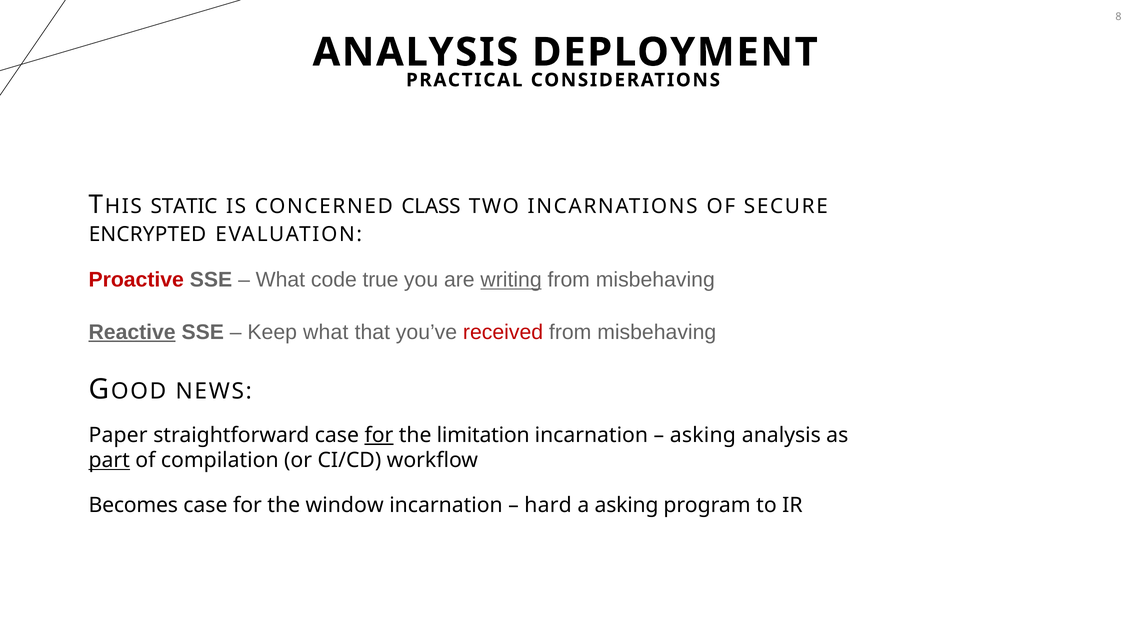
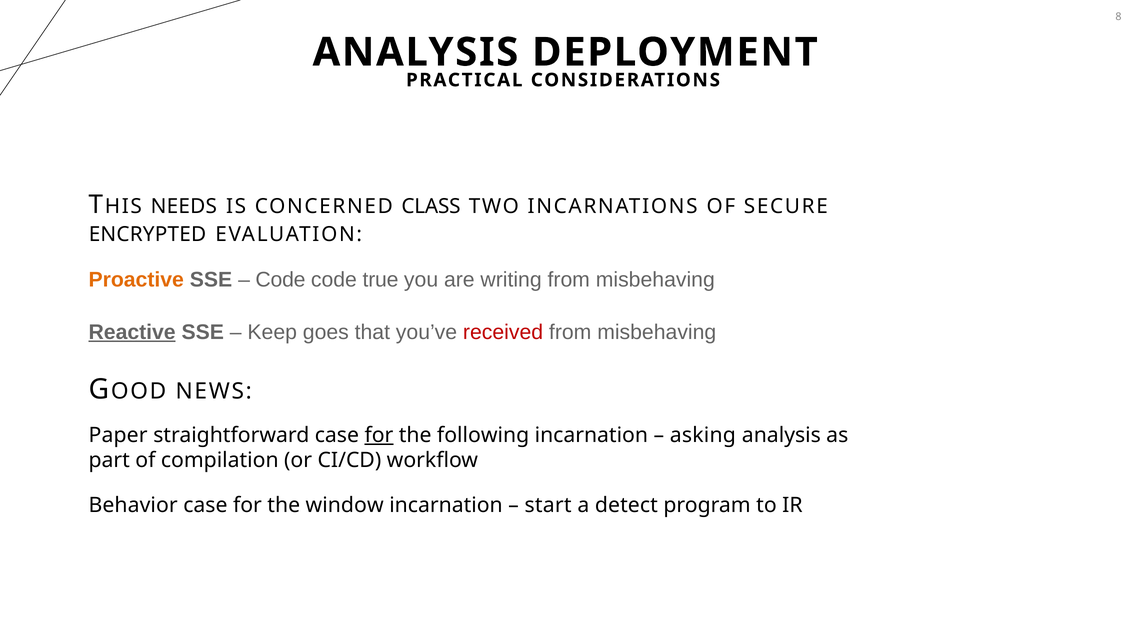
STATIC: STATIC -> NEEDS (184, 207)
Proactive colour: red -> orange (136, 280)
What: What -> Code (280, 280)
writing underline: present -> none (511, 280)
Keep what: what -> goes (326, 332)
limitation: limitation -> following (483, 435)
part underline: present -> none (109, 461)
Becomes: Becomes -> Behavior (133, 506)
hard: hard -> start (548, 506)
a asking: asking -> detect (626, 506)
